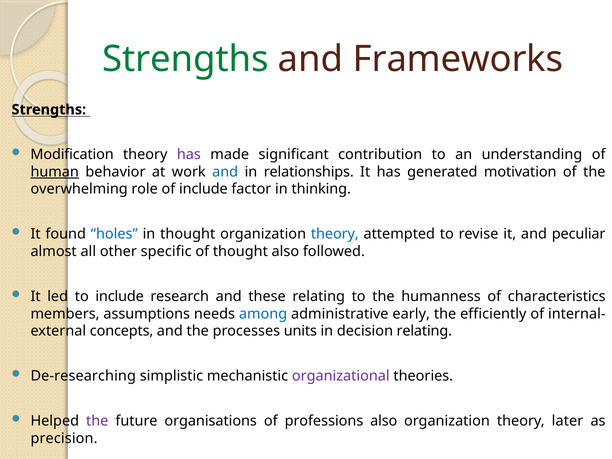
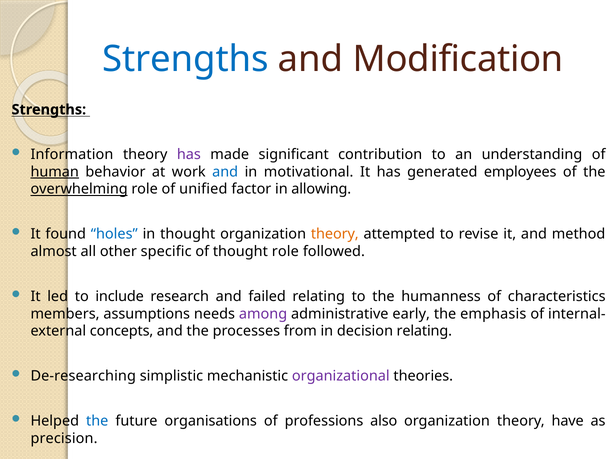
Strengths colour: green -> blue (185, 59)
Frameworks: Frameworks -> Modification (458, 59)
Modification: Modification -> Information (72, 155)
relationships: relationships -> motivational (309, 172)
motivation: motivation -> employees (520, 172)
overwhelming underline: none -> present (79, 189)
of include: include -> unified (203, 189)
thinking: thinking -> allowing (321, 189)
theory colour: blue -> orange (335, 234)
peculiar: peculiar -> method (579, 234)
thought also: also -> role (285, 251)
these: these -> failed (267, 296)
among colour: blue -> purple (263, 314)
efficiently: efficiently -> emphasis (493, 314)
units: units -> from (300, 331)
the colour: purple -> blue (97, 421)
later: later -> have (568, 421)
